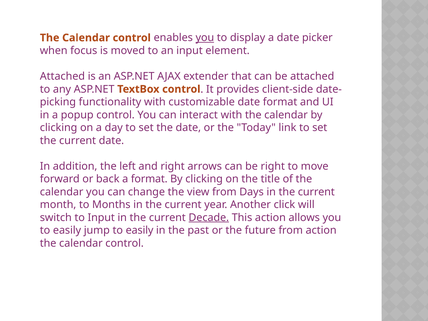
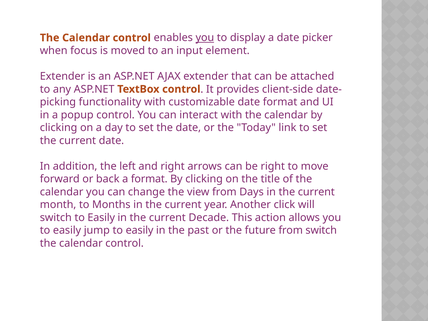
Attached: Attached -> Extender (62, 76)
switch to Input: Input -> Easily (101, 218)
Decade underline: present -> none (209, 218)
from action: action -> switch (321, 230)
